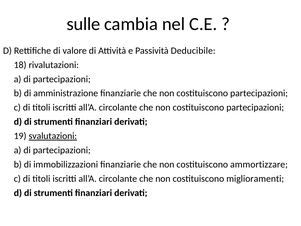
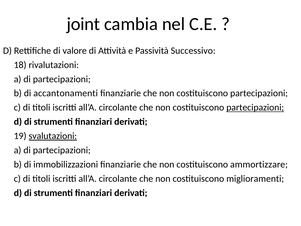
sulle: sulle -> joint (83, 24)
Deducibile: Deducibile -> Successivo (193, 51)
amministrazione: amministrazione -> accantonamenti (66, 93)
partecipazioni underline: none -> present (255, 107)
